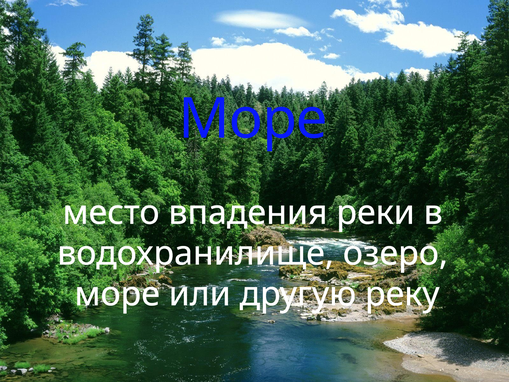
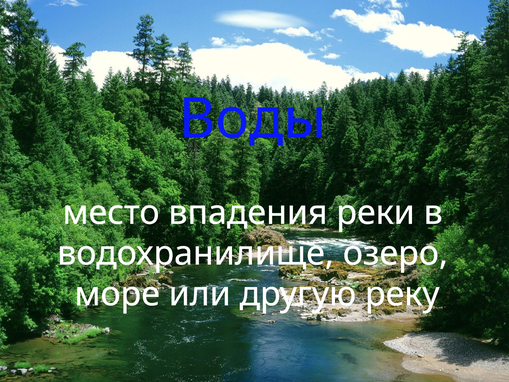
Море: Море -> Воды (253, 119)
